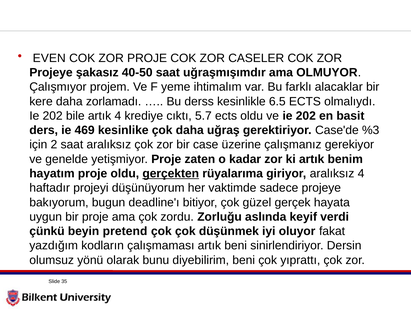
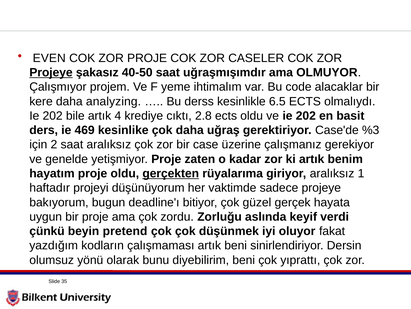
Projeye underline: none -> present (51, 72)
farklı: farklı -> code (299, 87)
zorlamadı: zorlamadı -> analyzing (113, 101)
5.7: 5.7 -> 2.8 (203, 116)
aralıksız 4: 4 -> 1 (361, 173)
